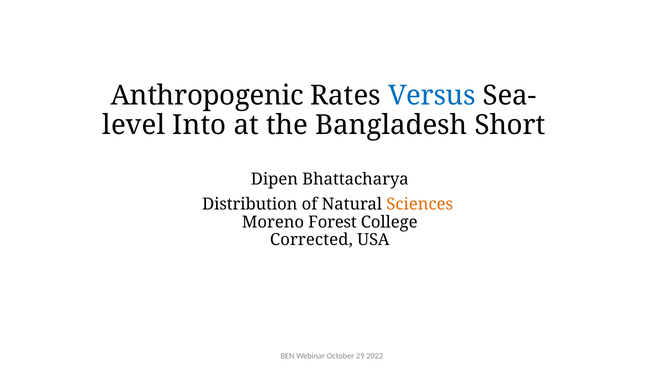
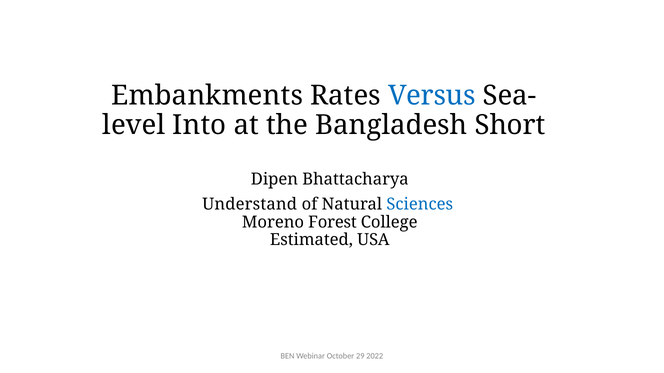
Anthropogenic: Anthropogenic -> Embankments (207, 96)
Distribution: Distribution -> Understand (250, 204)
Sciences colour: orange -> blue (420, 204)
Corrected: Corrected -> Estimated (311, 240)
